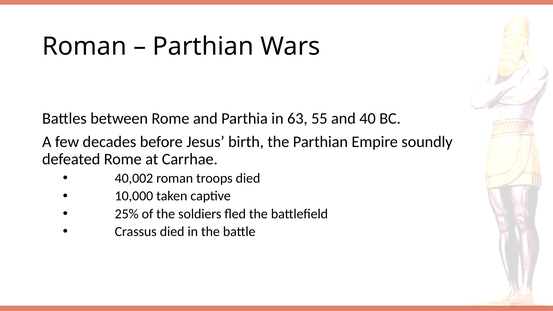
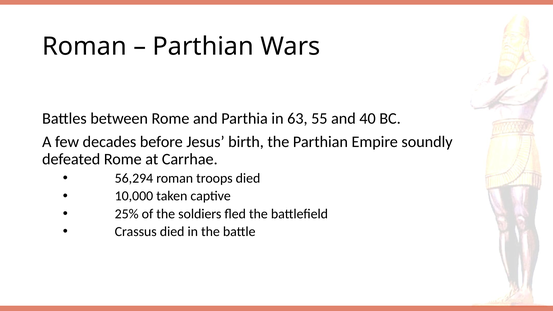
40,002: 40,002 -> 56,294 (134, 178)
